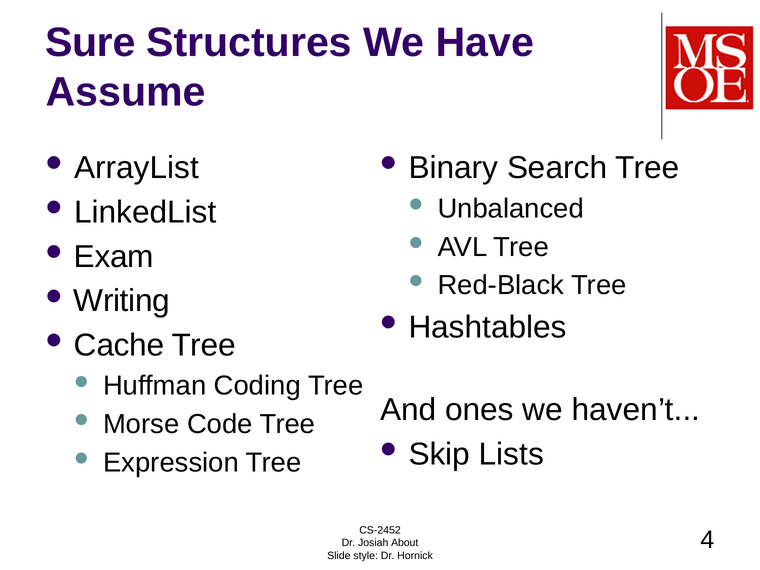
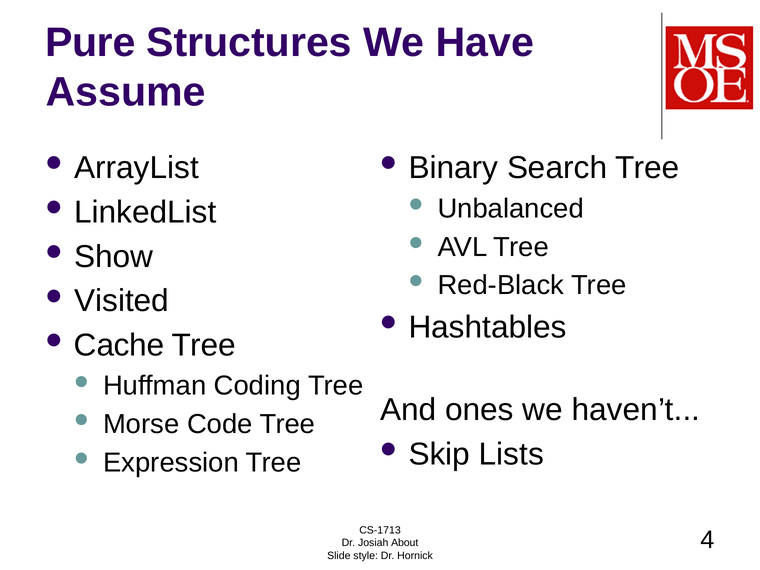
Sure: Sure -> Pure (90, 43)
Exam: Exam -> Show (114, 257)
Writing: Writing -> Visited (122, 301)
CS-2452: CS-2452 -> CS-1713 (380, 530)
